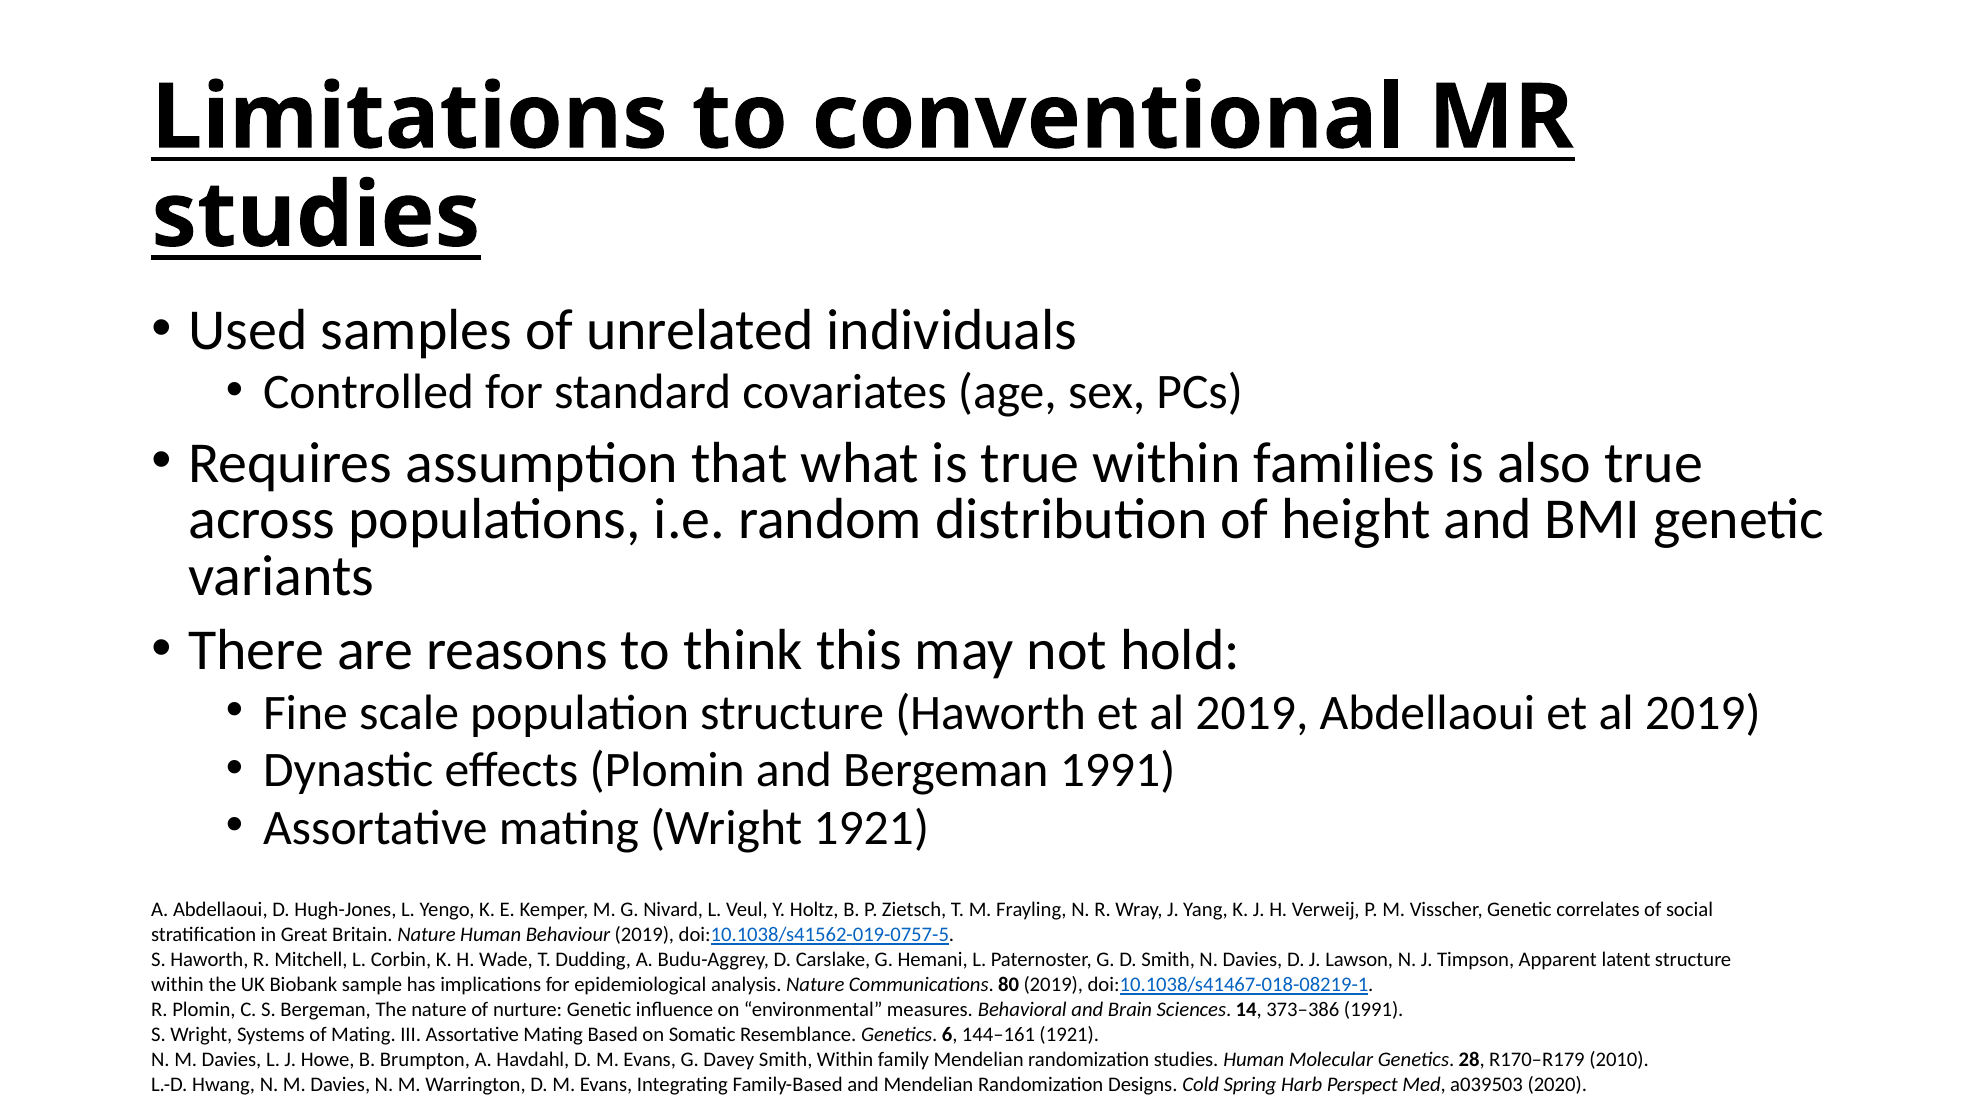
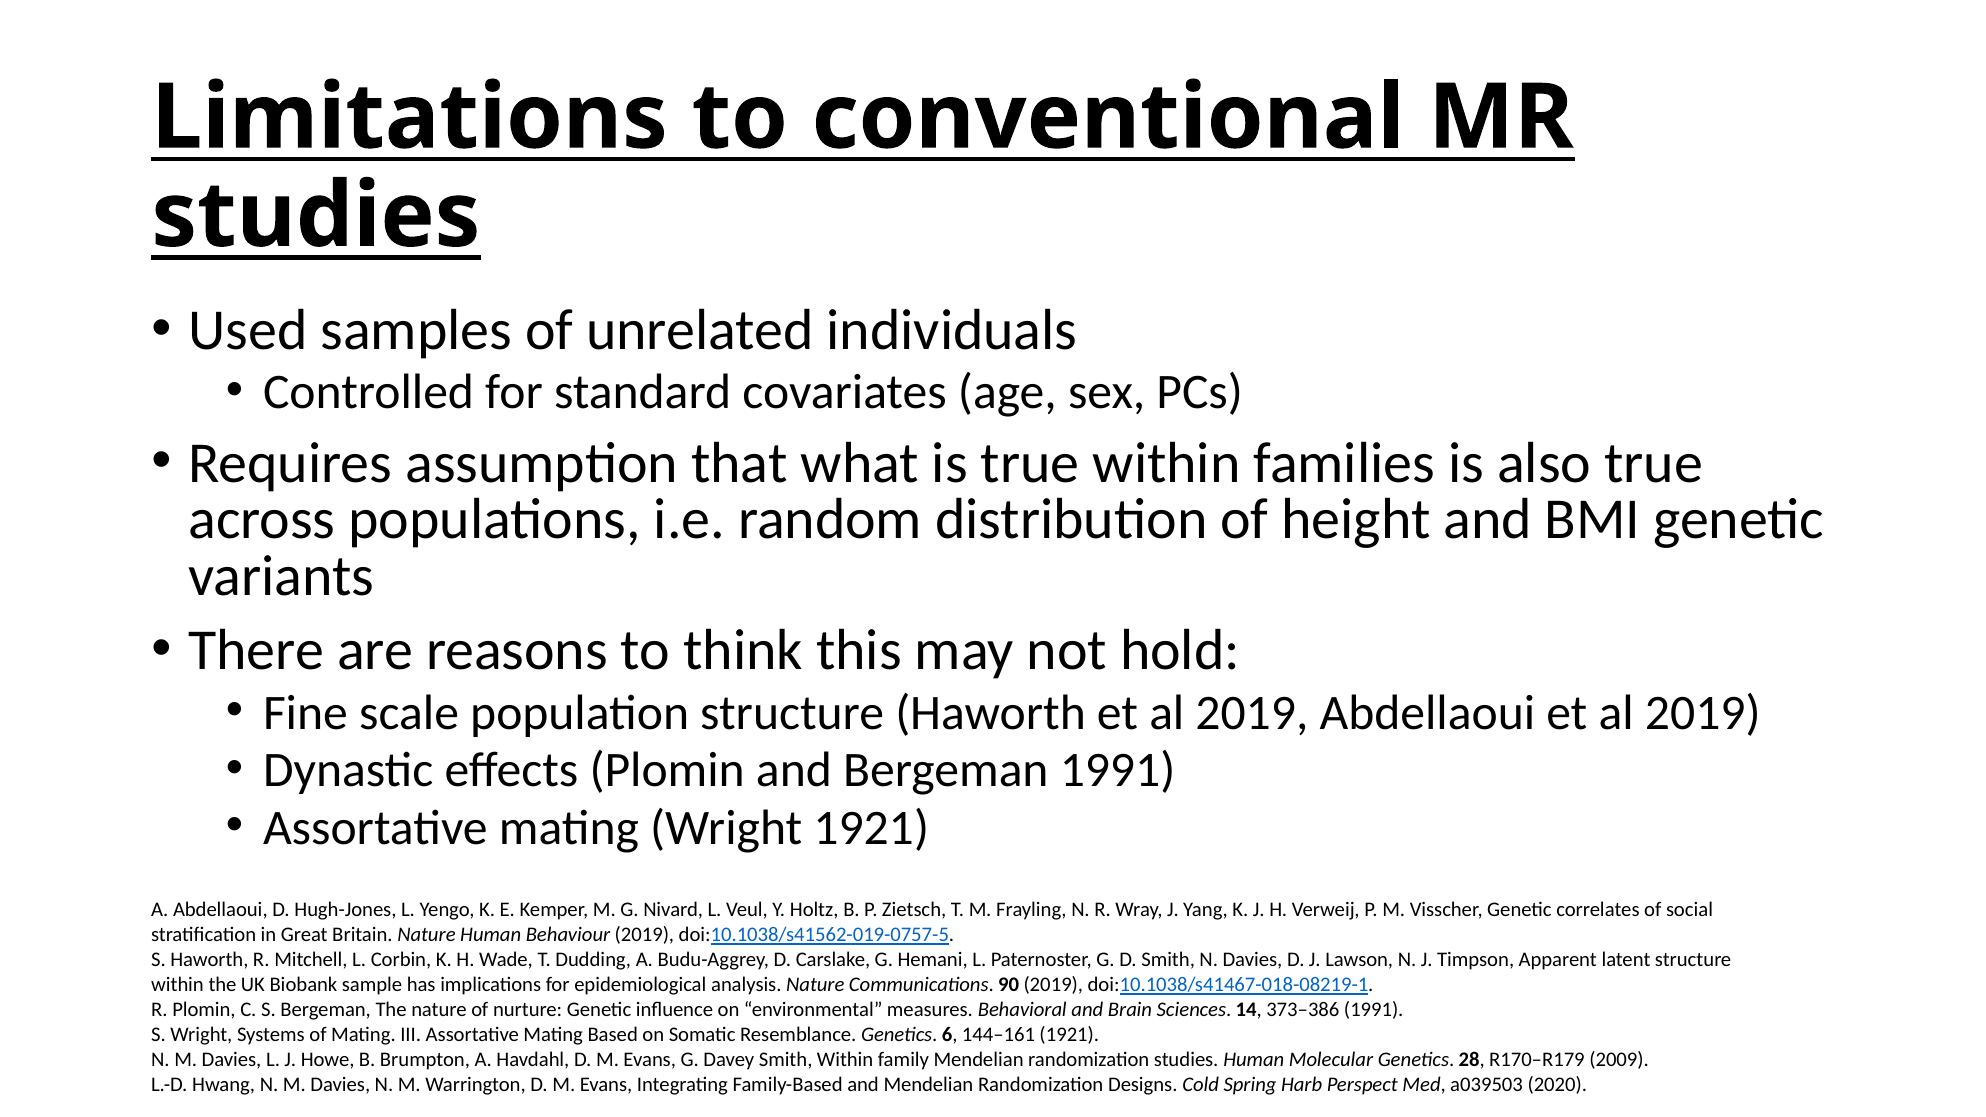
80: 80 -> 90 (1009, 985)
2010: 2010 -> 2009 (1619, 1059)
